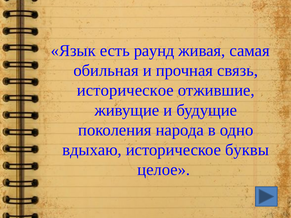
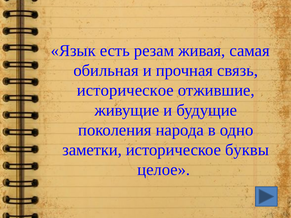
раунд: раунд -> резам (154, 51)
вдыхаю: вдыхаю -> заметки (92, 150)
